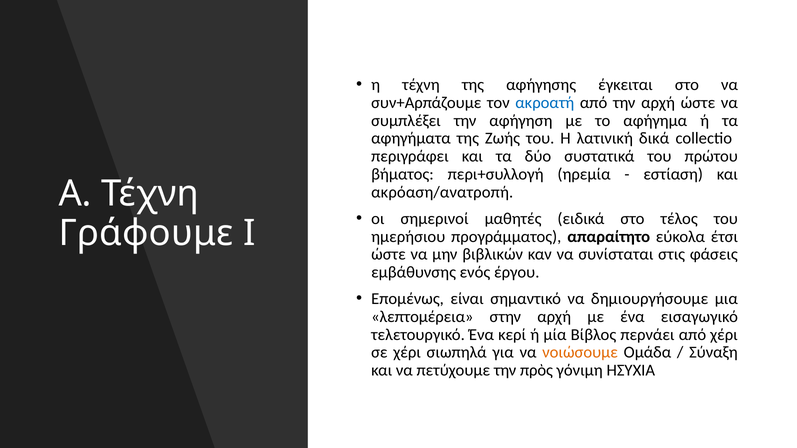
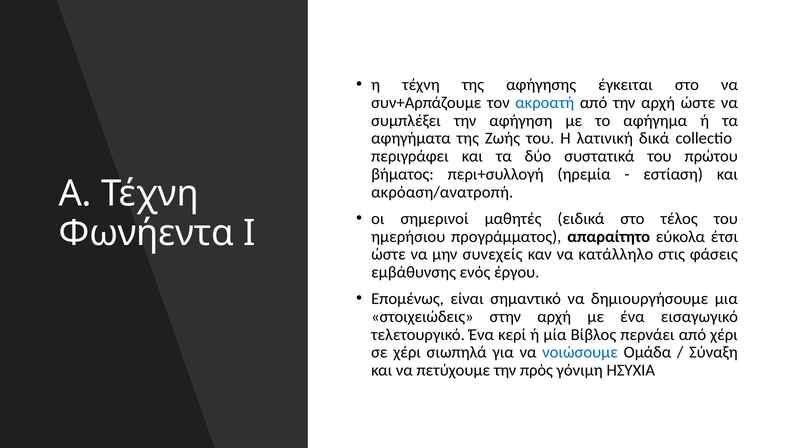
Γράφουμε: Γράφουμε -> Φωνήεντα (146, 233)
βιβλικών: βιβλικών -> συνεχείς (493, 255)
συνίσταται: συνίσταται -> κατάλληλο (616, 255)
λεπτομέρεια: λεπτομέρεια -> στοιχειώδεις (422, 317)
νοιώσουμε colour: orange -> blue (580, 353)
